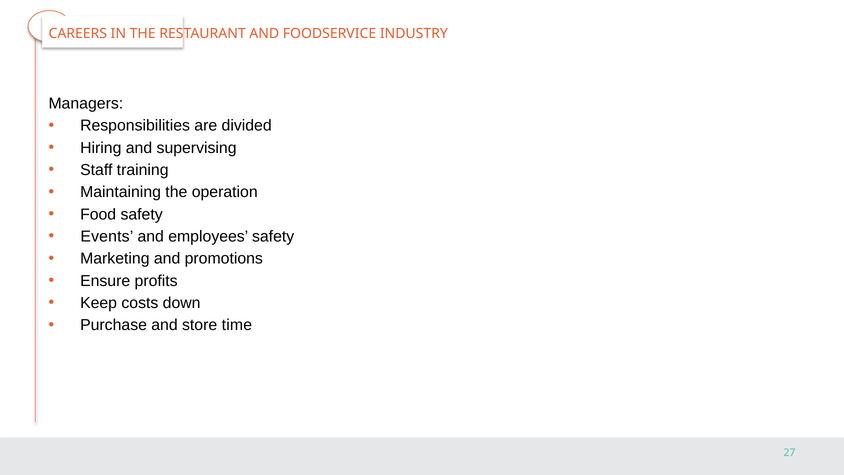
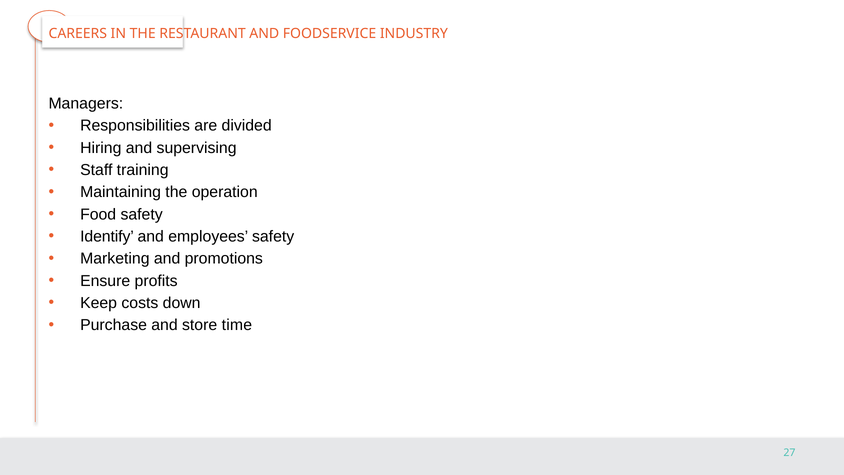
Events: Events -> Identify (107, 236)
